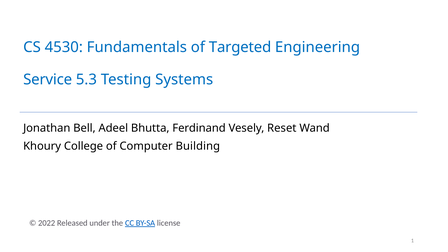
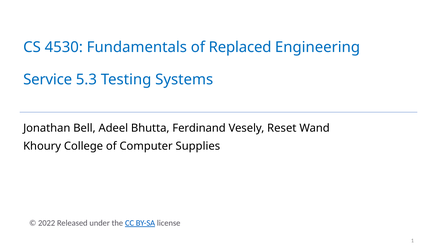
Targeted: Targeted -> Replaced (240, 47)
Building: Building -> Supplies (198, 146)
